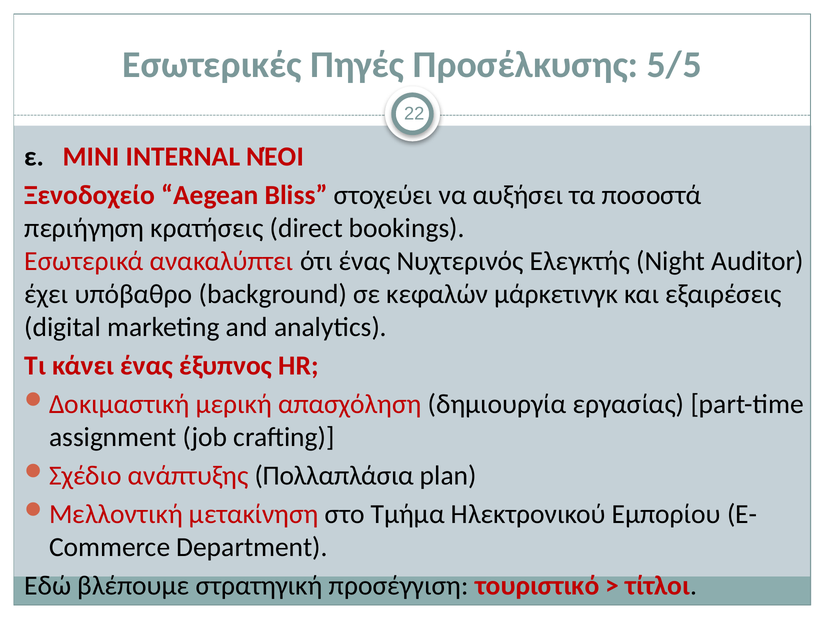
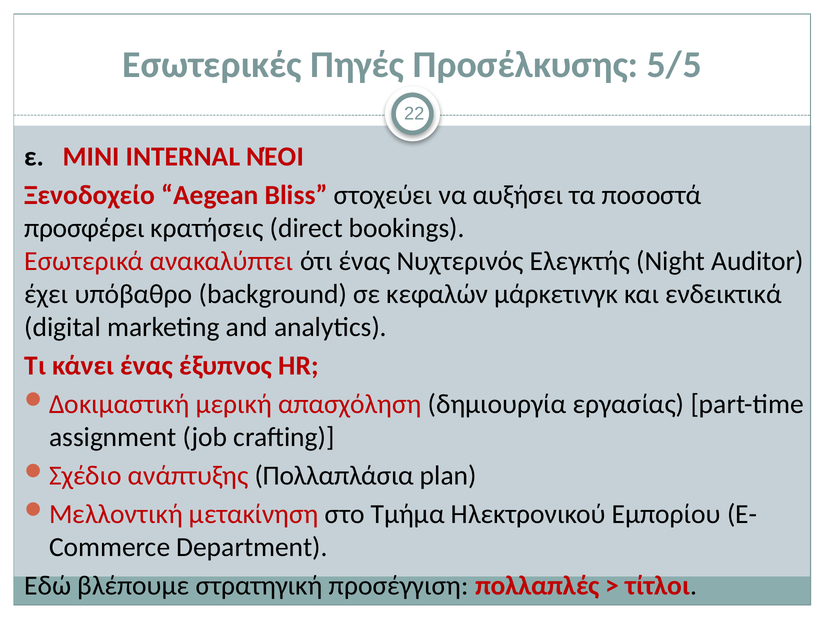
περιήγηση: περιήγηση -> προσφέρει (84, 228)
εξαιρέσεις: εξαιρέσεις -> ενδεικτικά (723, 294)
τουριστικό: τουριστικό -> πολλαπλές (537, 585)
